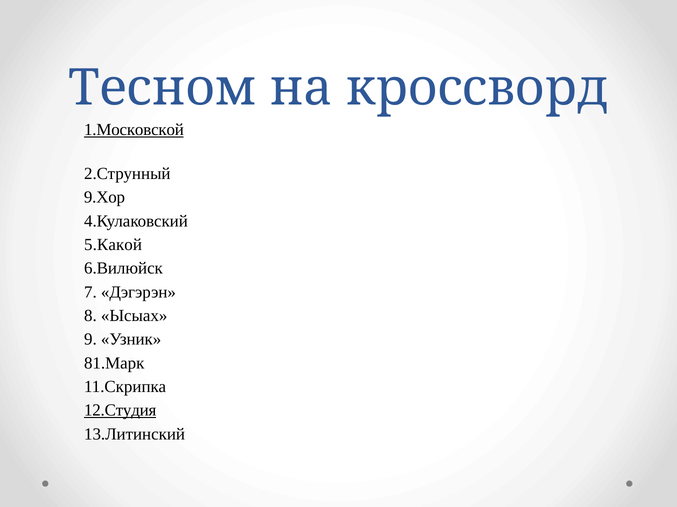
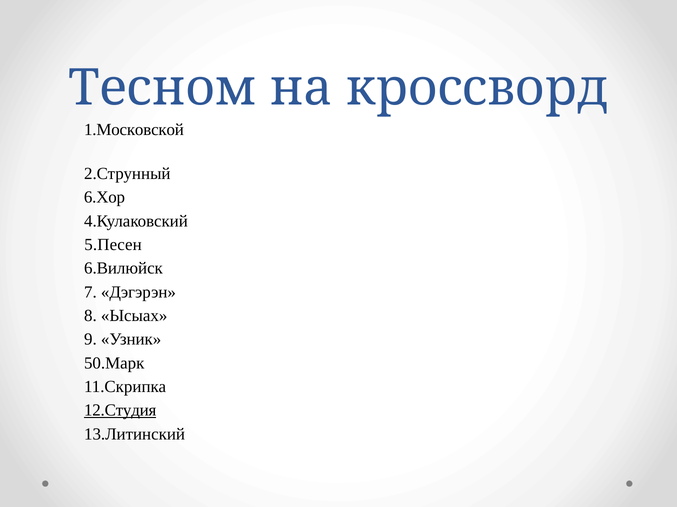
1.Московской underline: present -> none (134, 130)
9.Хор: 9.Хор -> 6.Хор (104, 198)
5.Какой: 5.Какой -> 5.Песен (113, 245)
81.Марк: 81.Марк -> 50.Марк (114, 364)
